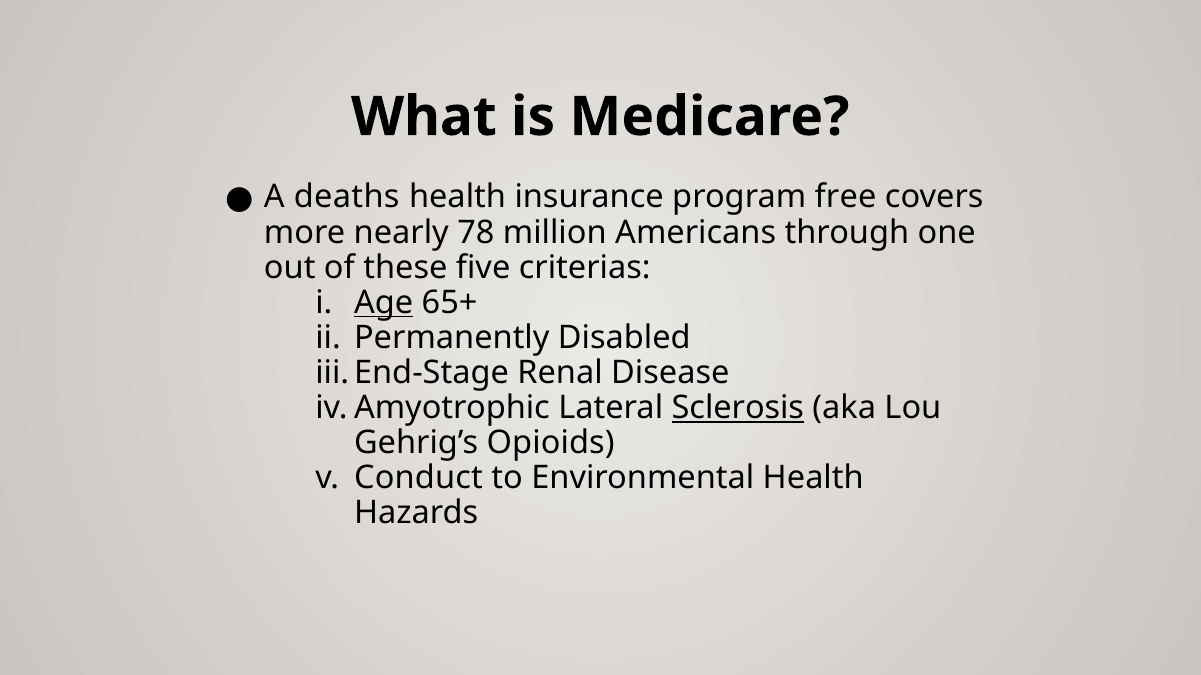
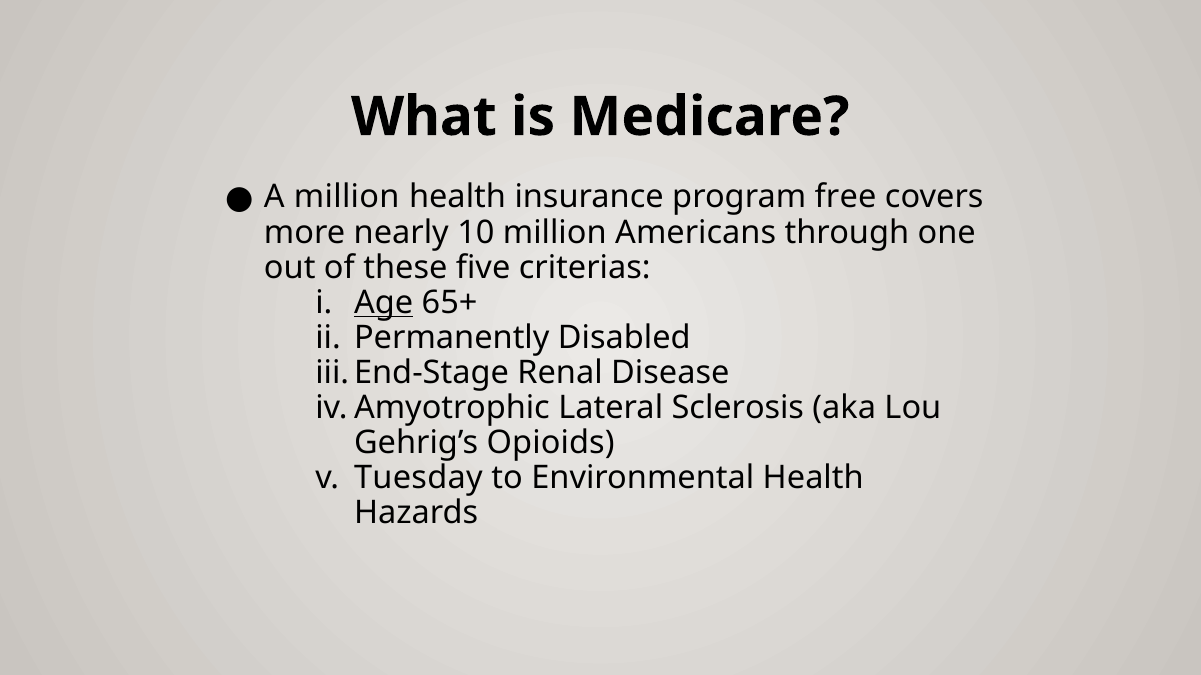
A deaths: deaths -> million (347, 197)
78: 78 -> 10 (476, 233)
Sclerosis underline: present -> none (738, 408)
Conduct: Conduct -> Tuesday (418, 478)
